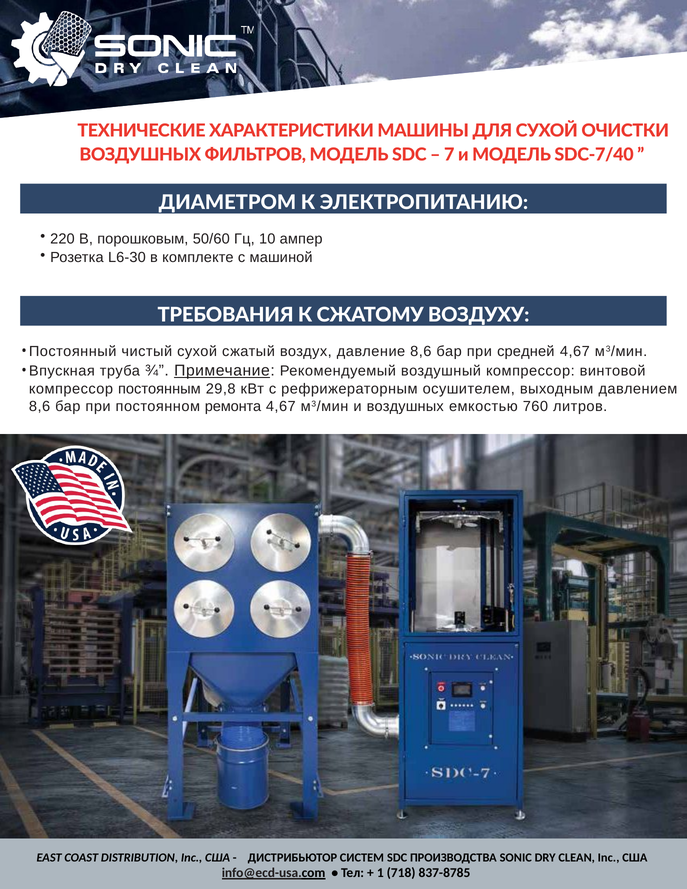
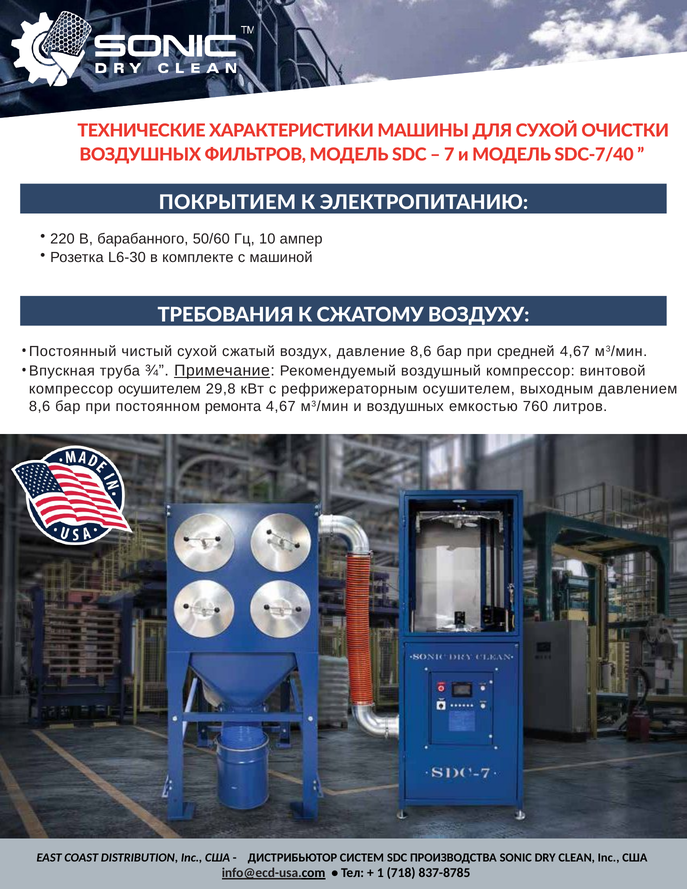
ДИАМЕТРОМ: ДИАМЕТРОМ -> ПОКРЫТИЕМ (227, 203)
порошковым: порошковым -> барабанного (143, 239)
компрессор постоянным: постоянным -> осушителем (159, 389)
